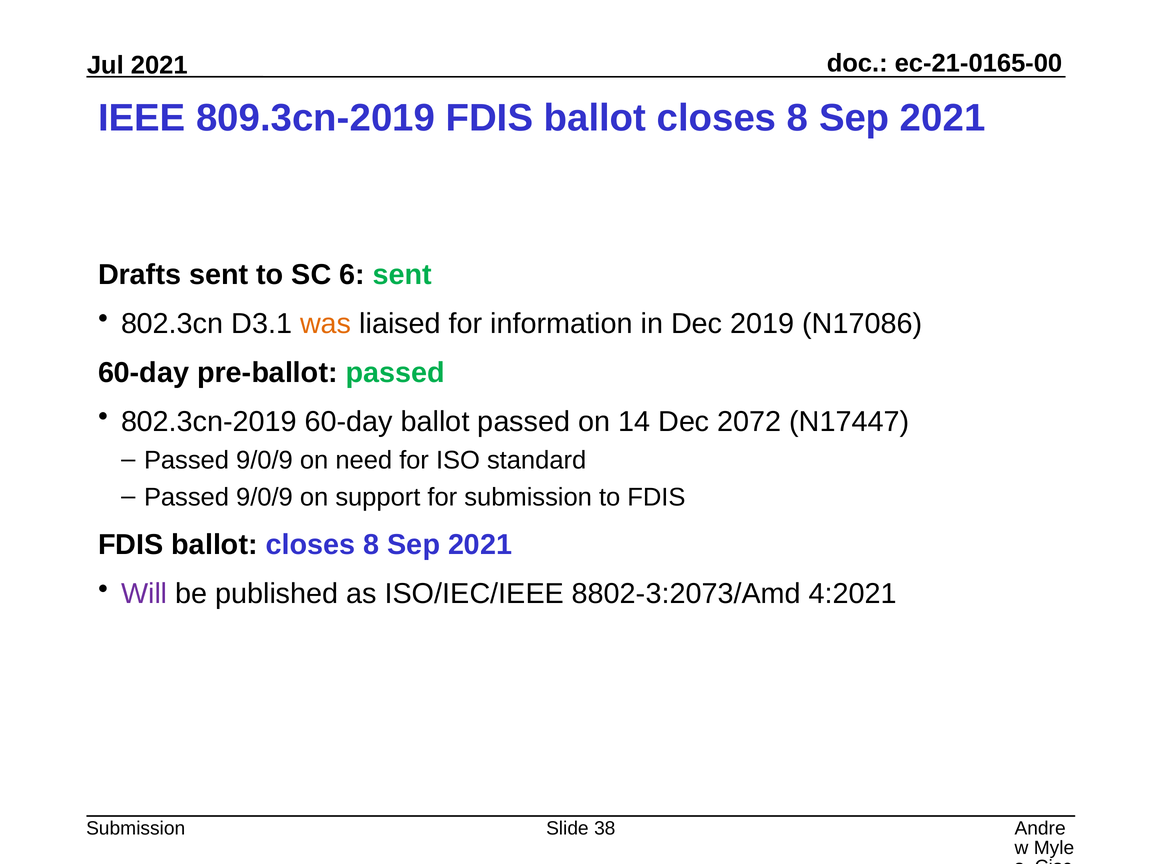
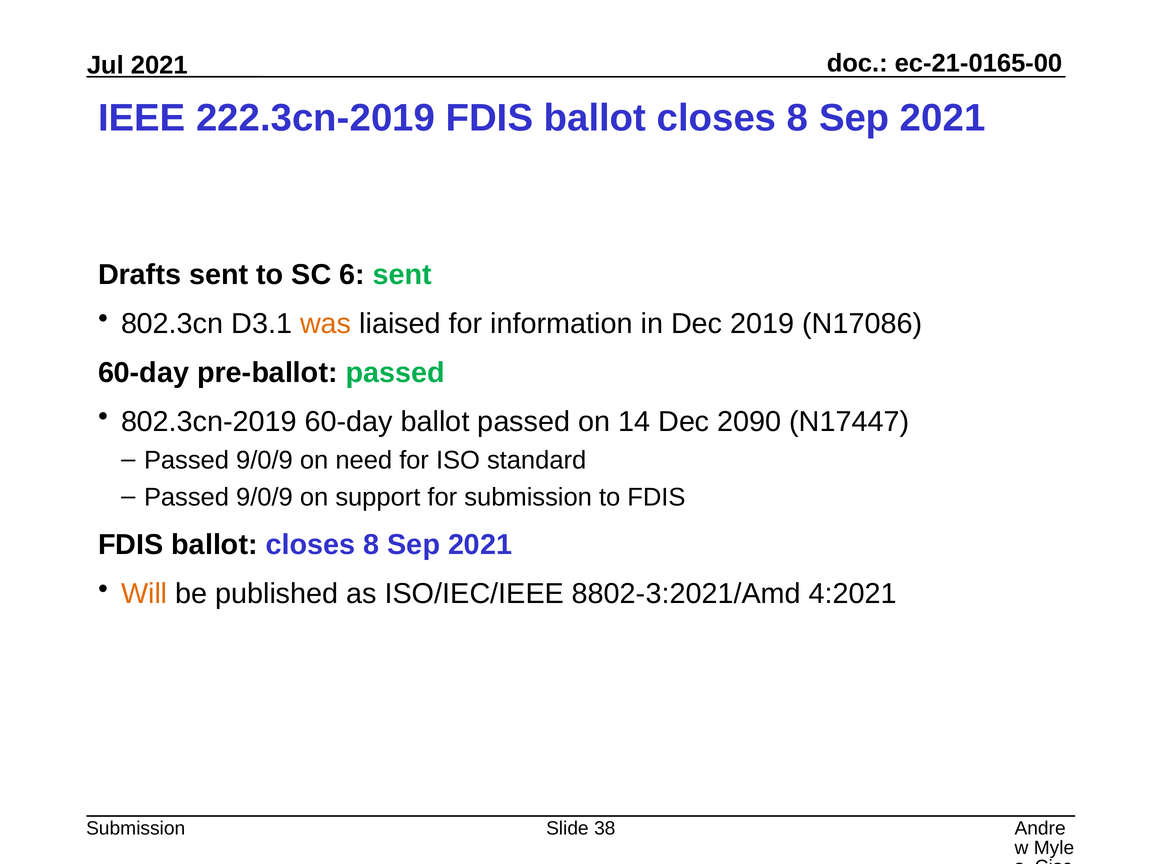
809.3cn-2019: 809.3cn-2019 -> 222.3cn-2019 (316, 118)
2072: 2072 -> 2090 (749, 422)
Will colour: purple -> orange (144, 594)
8802-3:2073/Amd: 8802-3:2073/Amd -> 8802-3:2021/Amd (686, 594)
